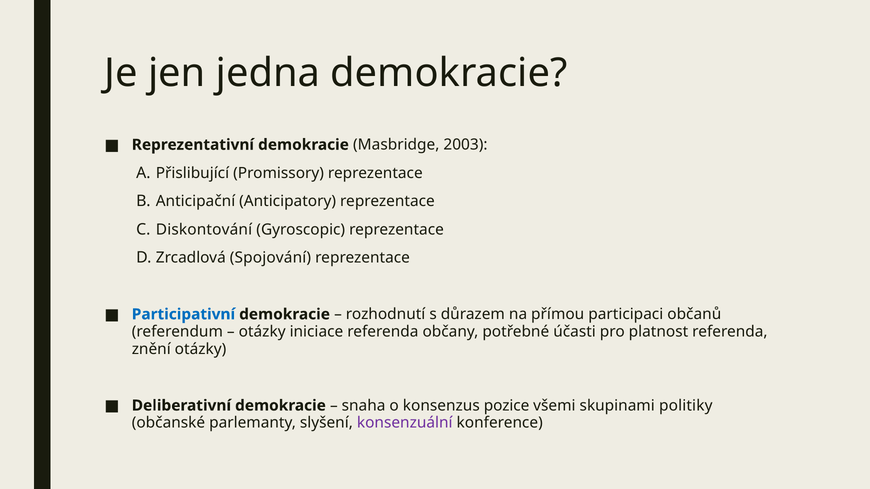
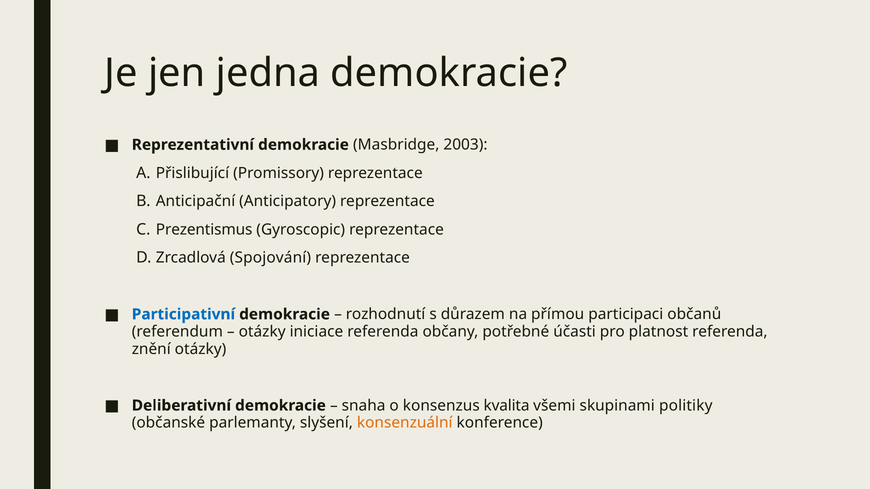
Diskontování: Diskontování -> Prezentismus (204, 230)
pozice: pozice -> kvalita (507, 406)
konsenzuální colour: purple -> orange (405, 423)
